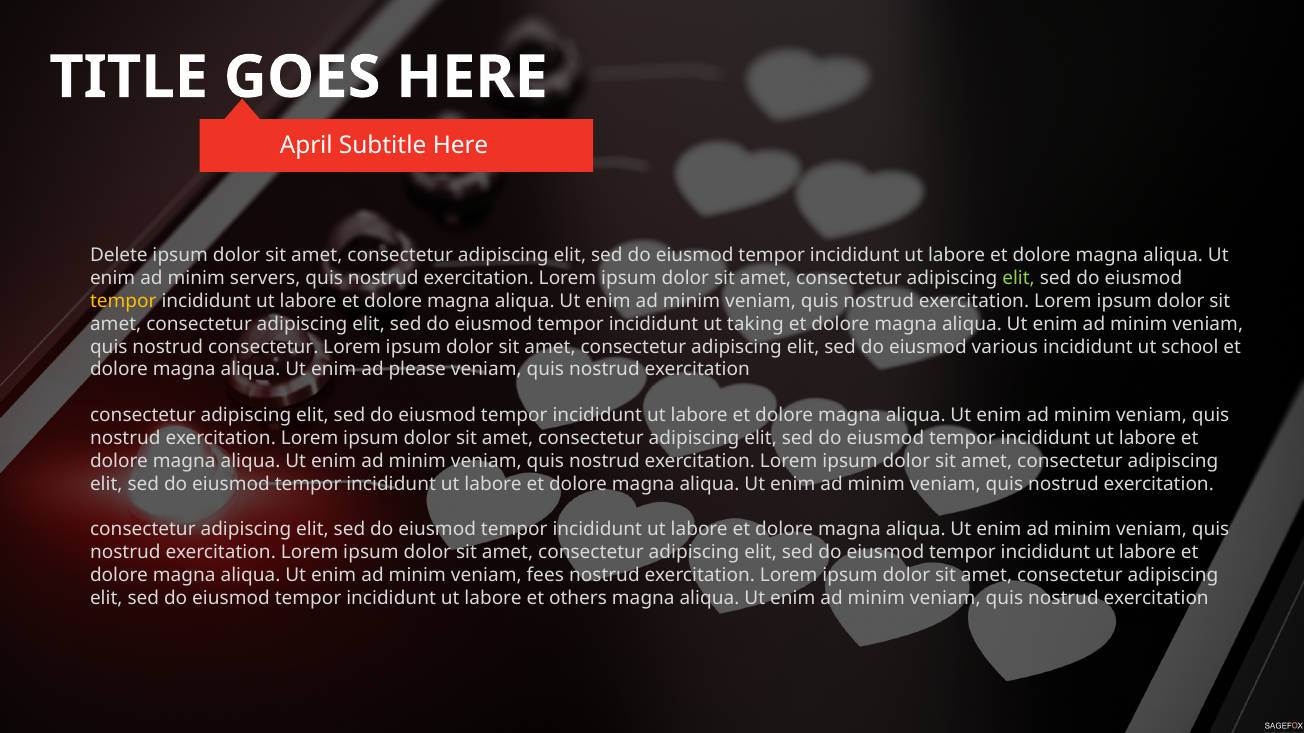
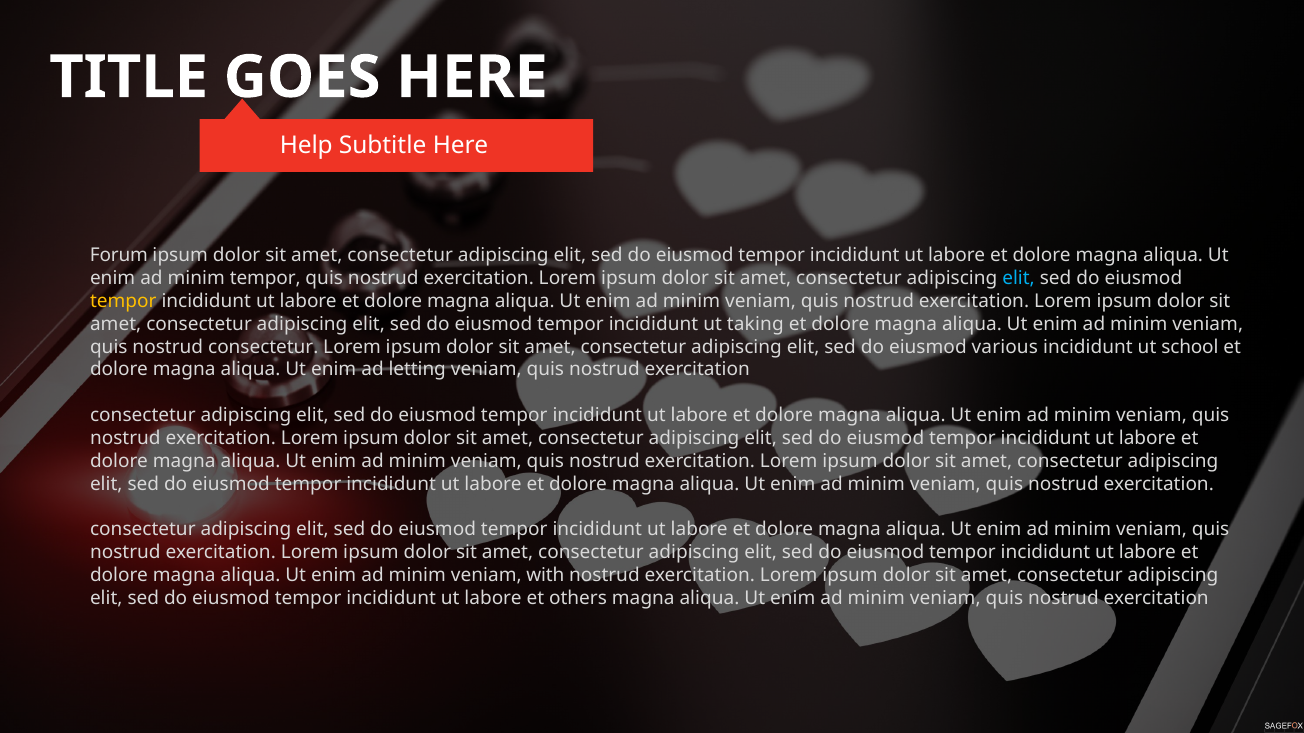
April: April -> Help (306, 146)
Delete: Delete -> Forum (119, 256)
minim servers: servers -> tempor (265, 279)
elit colour: light green -> light blue (1019, 279)
please: please -> letting (417, 370)
fees: fees -> with (545, 575)
